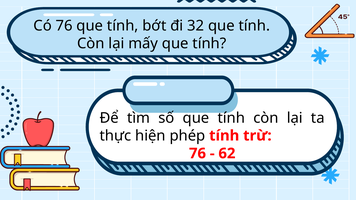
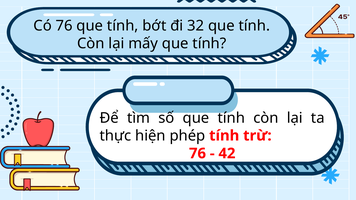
62: 62 -> 42 (227, 154)
